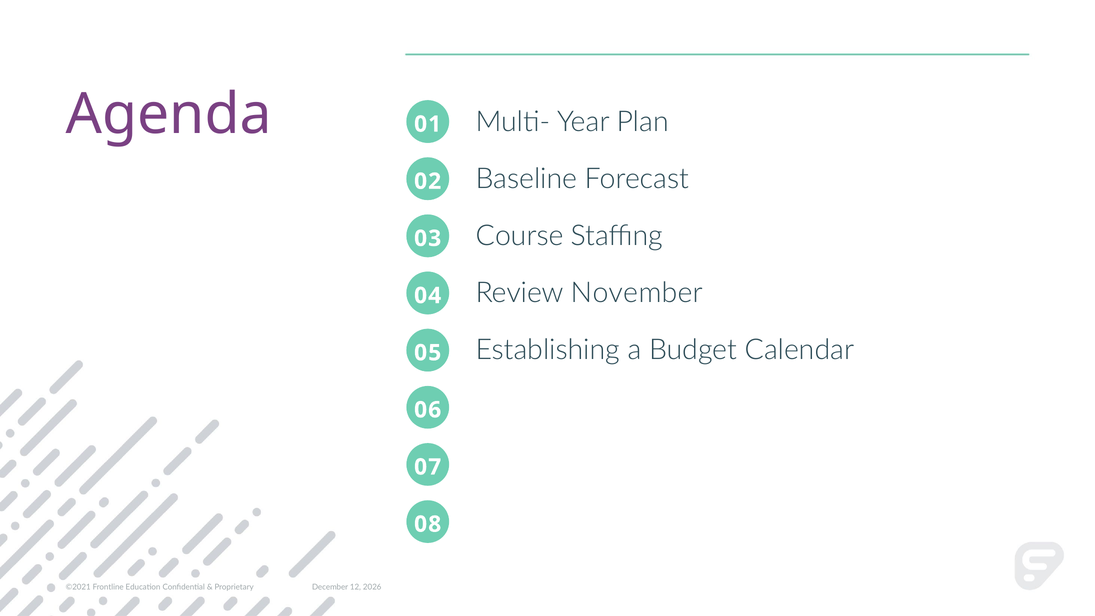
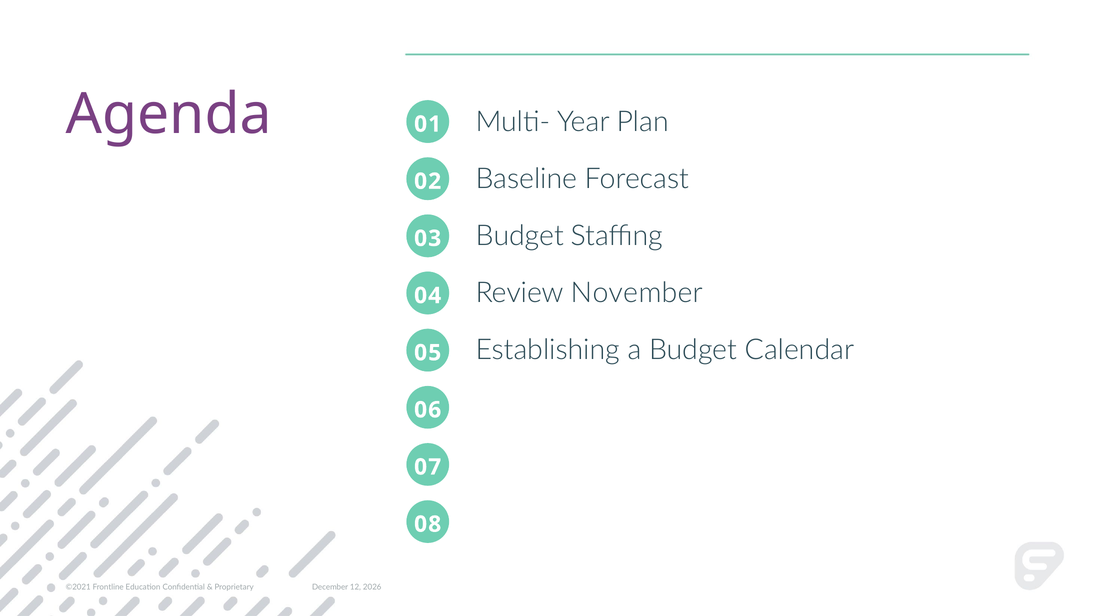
Course: Course -> Budget (520, 236)
